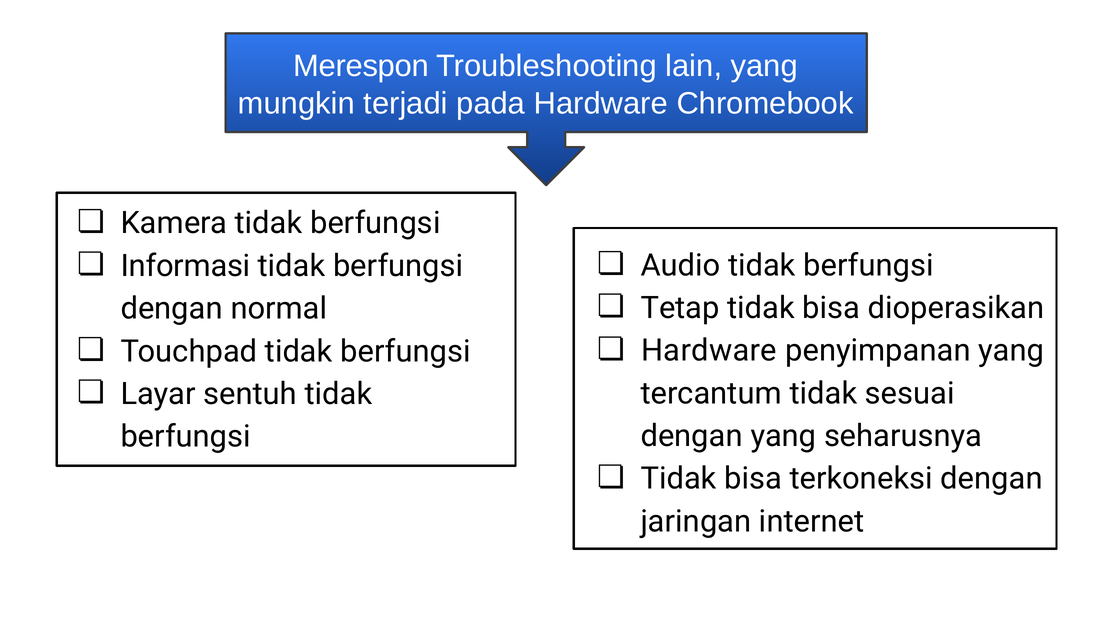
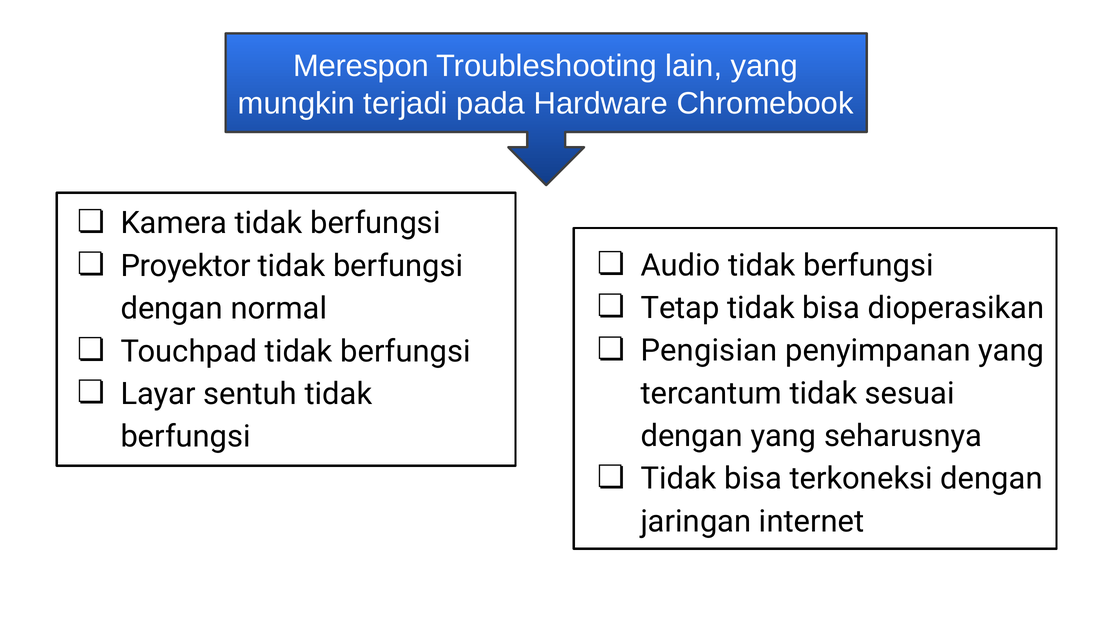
Informasi: Informasi -> Proyektor (186, 266)
Hardware: Hardware -> Pengisian (709, 351)
